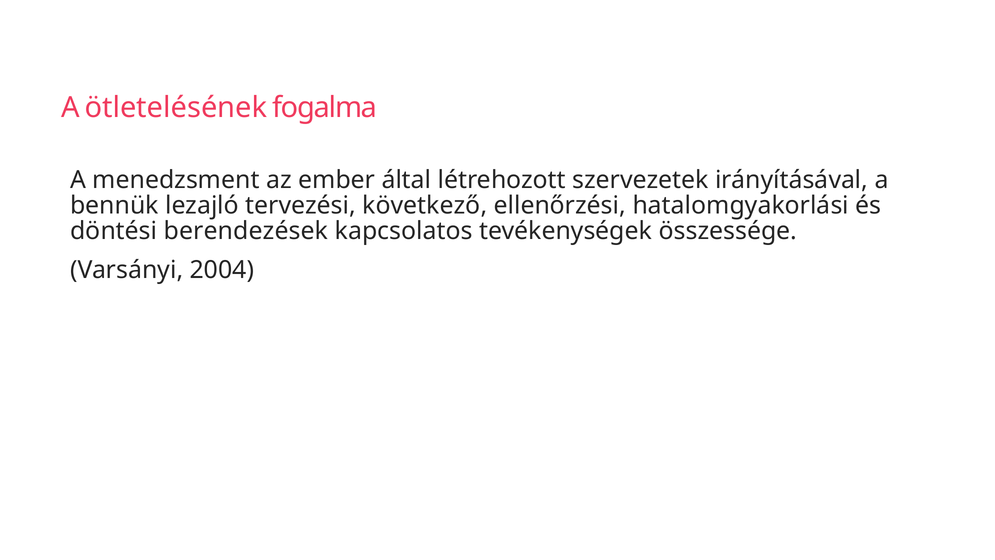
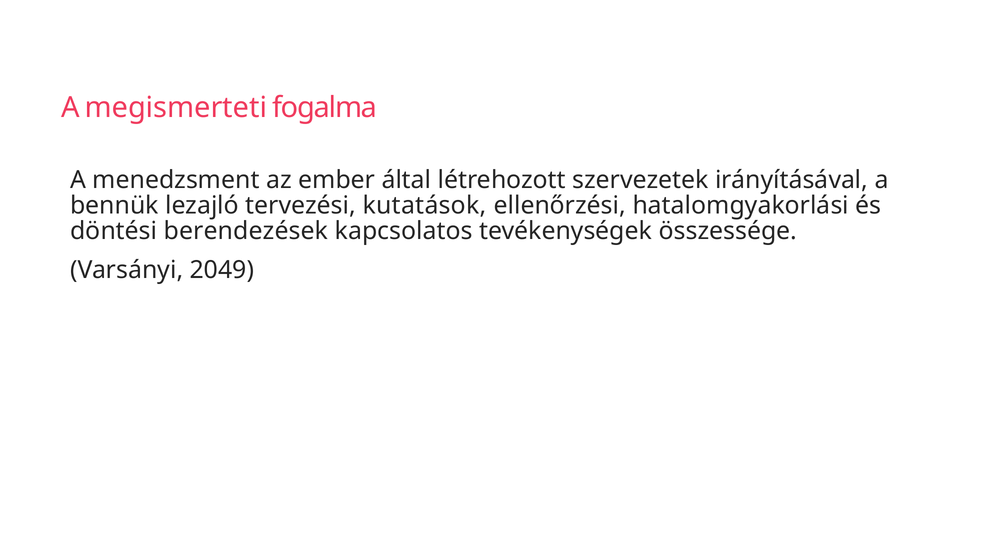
ötletelésének: ötletelésének -> megismerteti (176, 108)
következő: következő -> kutatások (425, 205)
2004: 2004 -> 2049 (222, 270)
